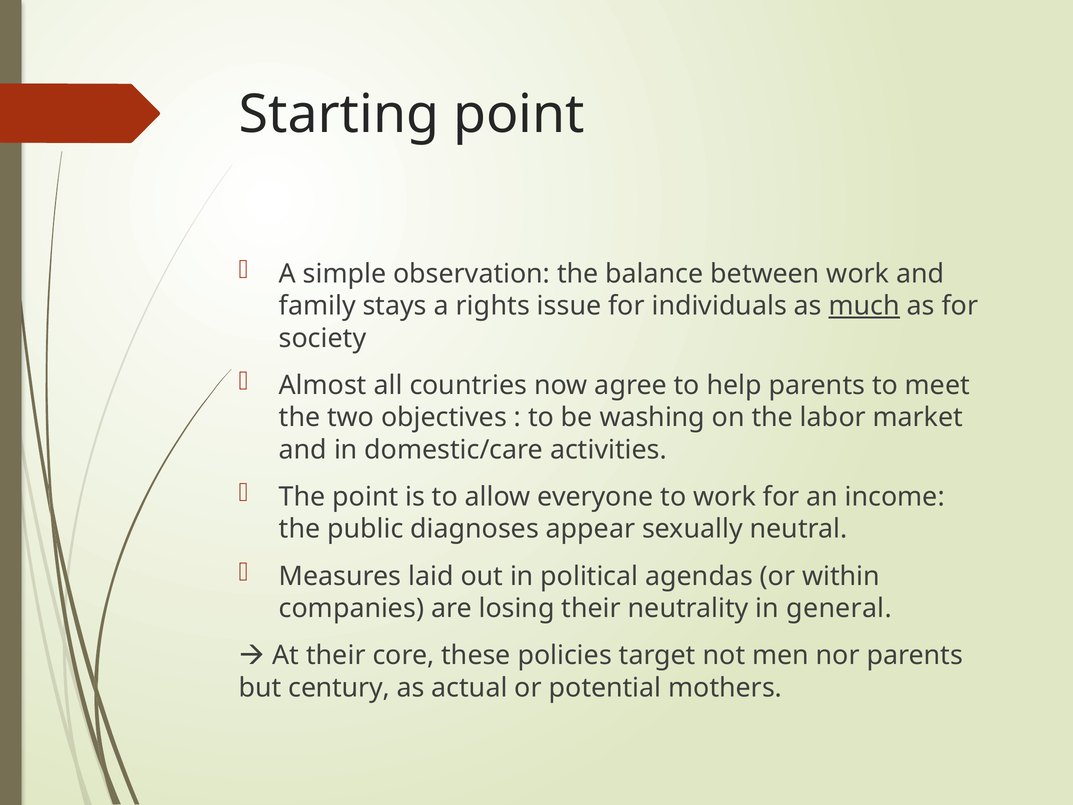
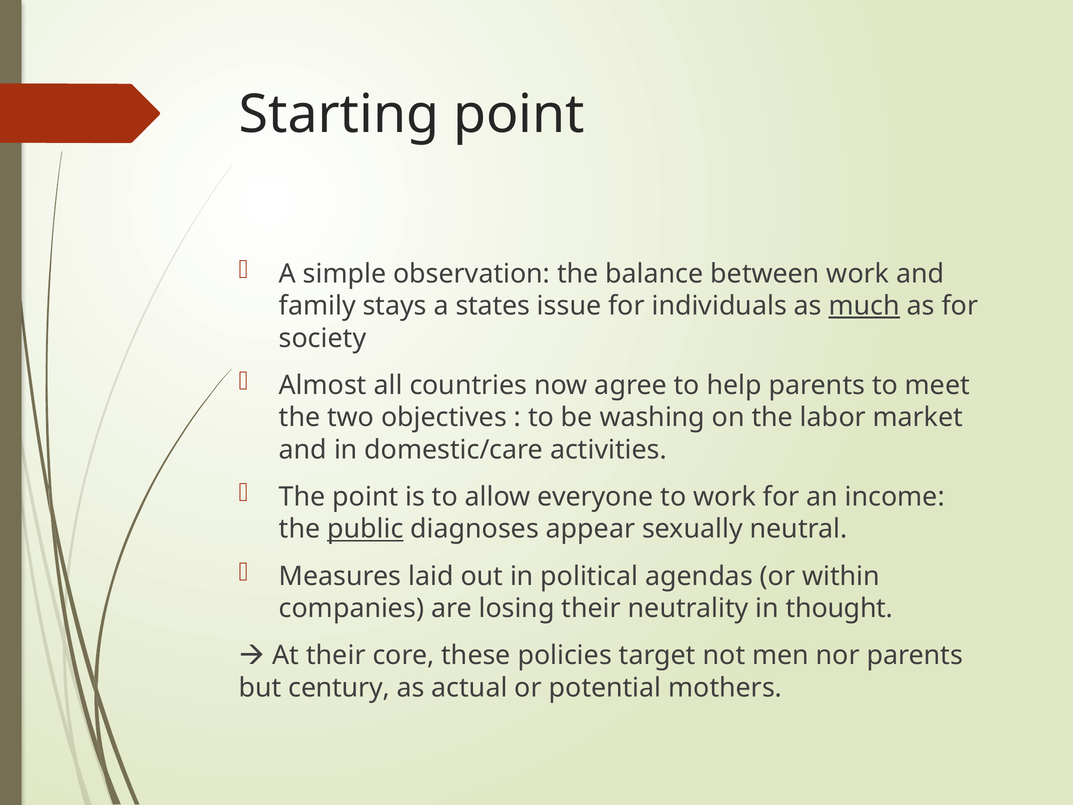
rights: rights -> states (493, 306)
public underline: none -> present (365, 529)
general: general -> thought (839, 608)
